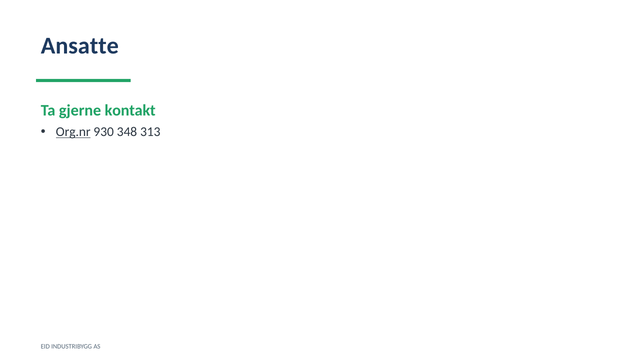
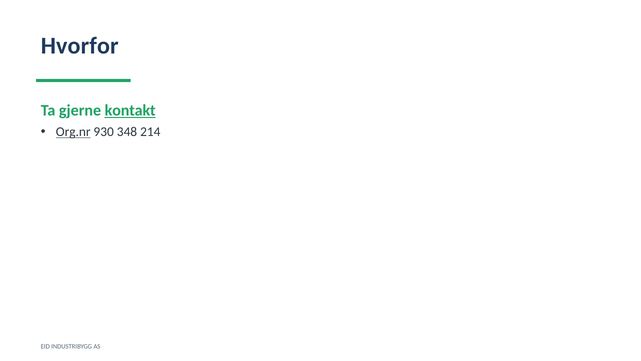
Ansatte: Ansatte -> Hvorfor (80, 46)
kontakt underline: none -> present (130, 110)
313: 313 -> 214 (150, 132)
